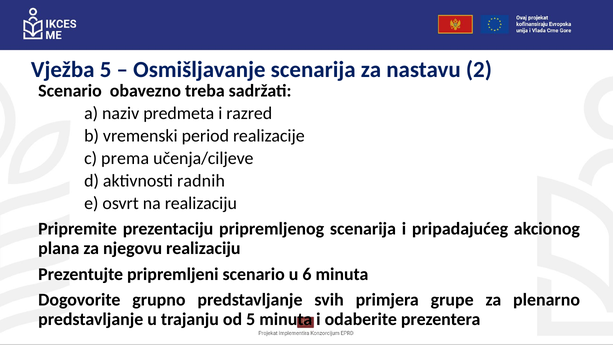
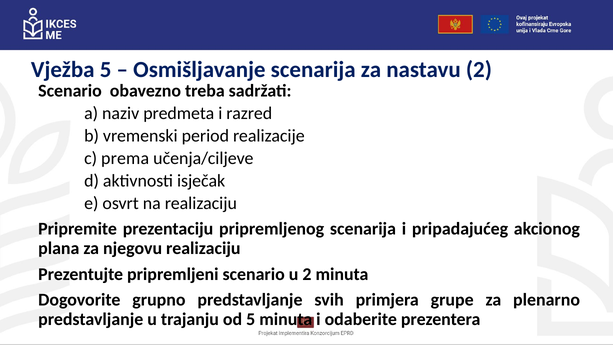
radnih: radnih -> isječak (201, 181)
u 6: 6 -> 2 (307, 274)
